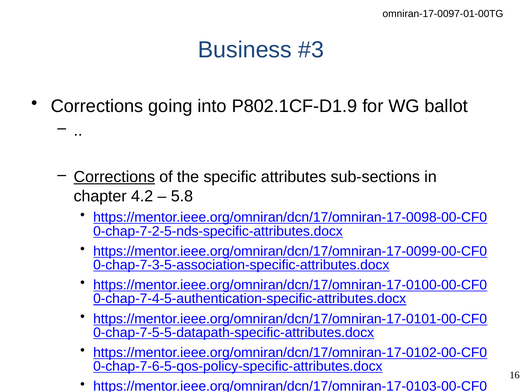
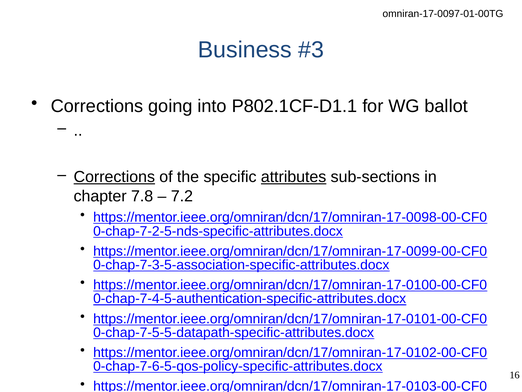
P802.1CF-D1.9: P802.1CF-D1.9 -> P802.1CF-D1.1 (295, 106)
attributes underline: none -> present (294, 177)
4.2: 4.2 -> 7.8 (142, 196)
5.8: 5.8 -> 7.2 (182, 196)
